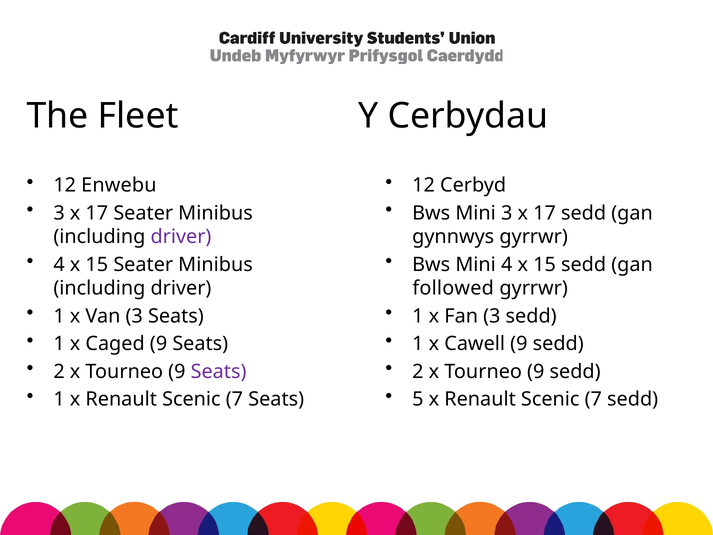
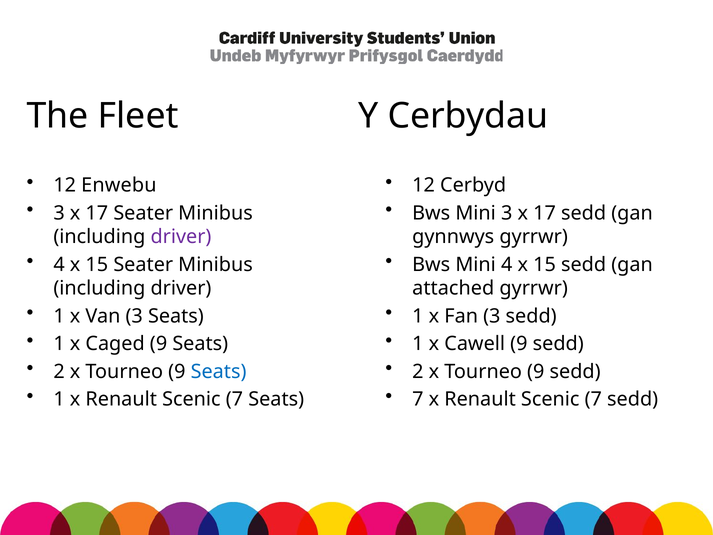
followed: followed -> attached (453, 288)
Seats colour: purple -> blue (219, 371)
5: 5 -> 7 (418, 399)
